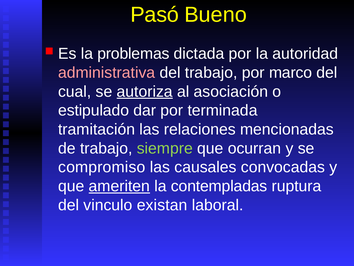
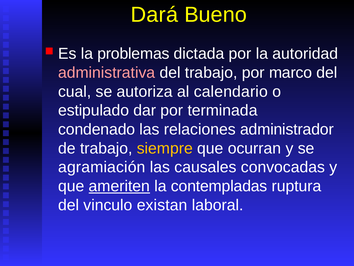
Pasó: Pasó -> Dará (154, 15)
autoriza underline: present -> none (145, 91)
asociación: asociación -> calendario (231, 91)
tramitación: tramitación -> condenado (97, 129)
mencionadas: mencionadas -> administrador (287, 129)
siempre colour: light green -> yellow (165, 148)
compromiso: compromiso -> agramiación (102, 167)
